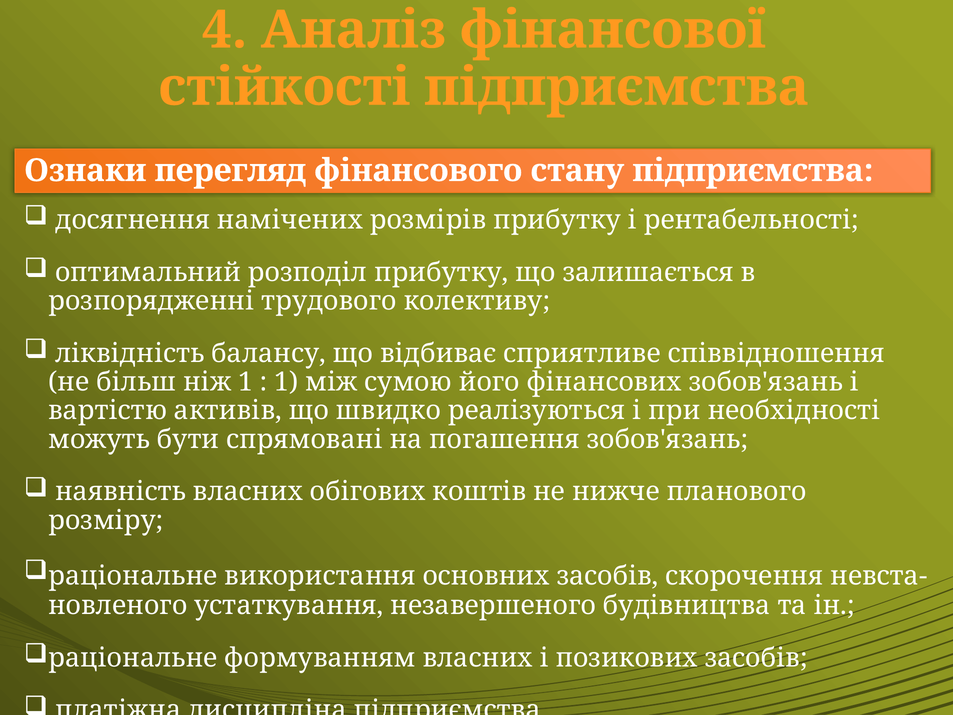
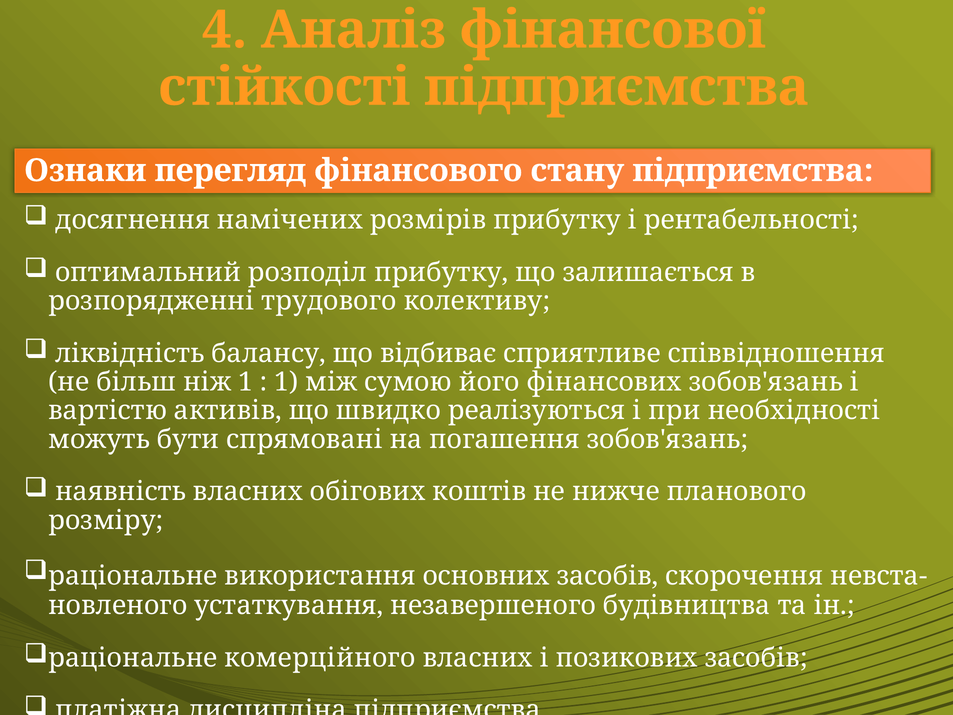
формуванням: формуванням -> комерційного (320, 658)
